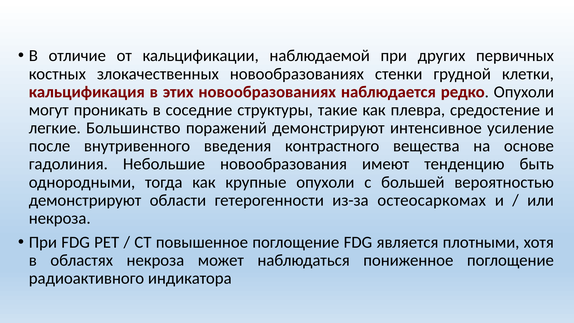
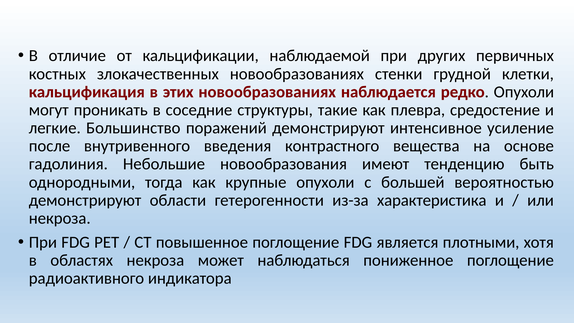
остеосаркомах: остеосаркомах -> характеристика (432, 200)
